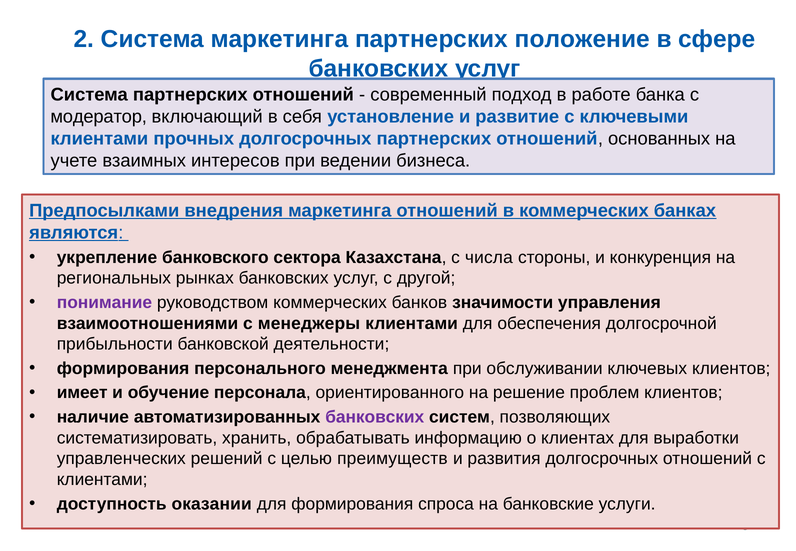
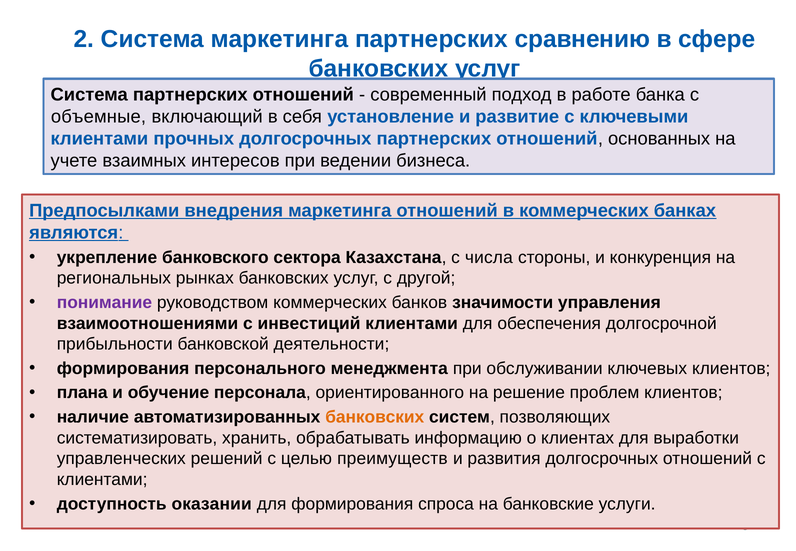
положение: положение -> сравнению (582, 39)
модератор: модератор -> объемные (98, 117)
менеджеры: менеджеры -> инвестиций (309, 323)
имеет: имеет -> плана (82, 393)
банковских colour: purple -> orange (375, 417)
